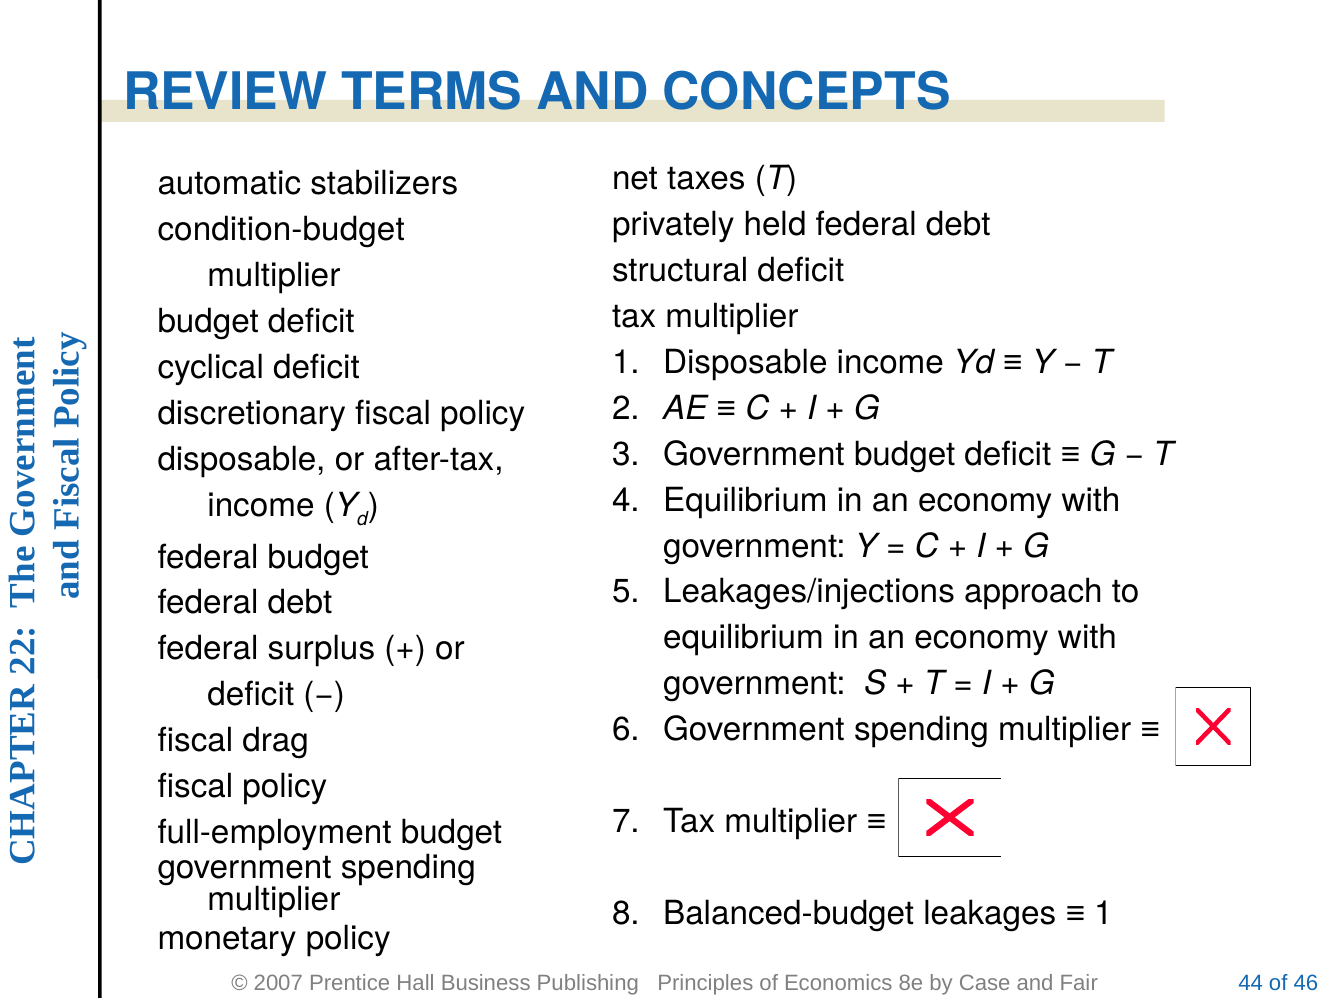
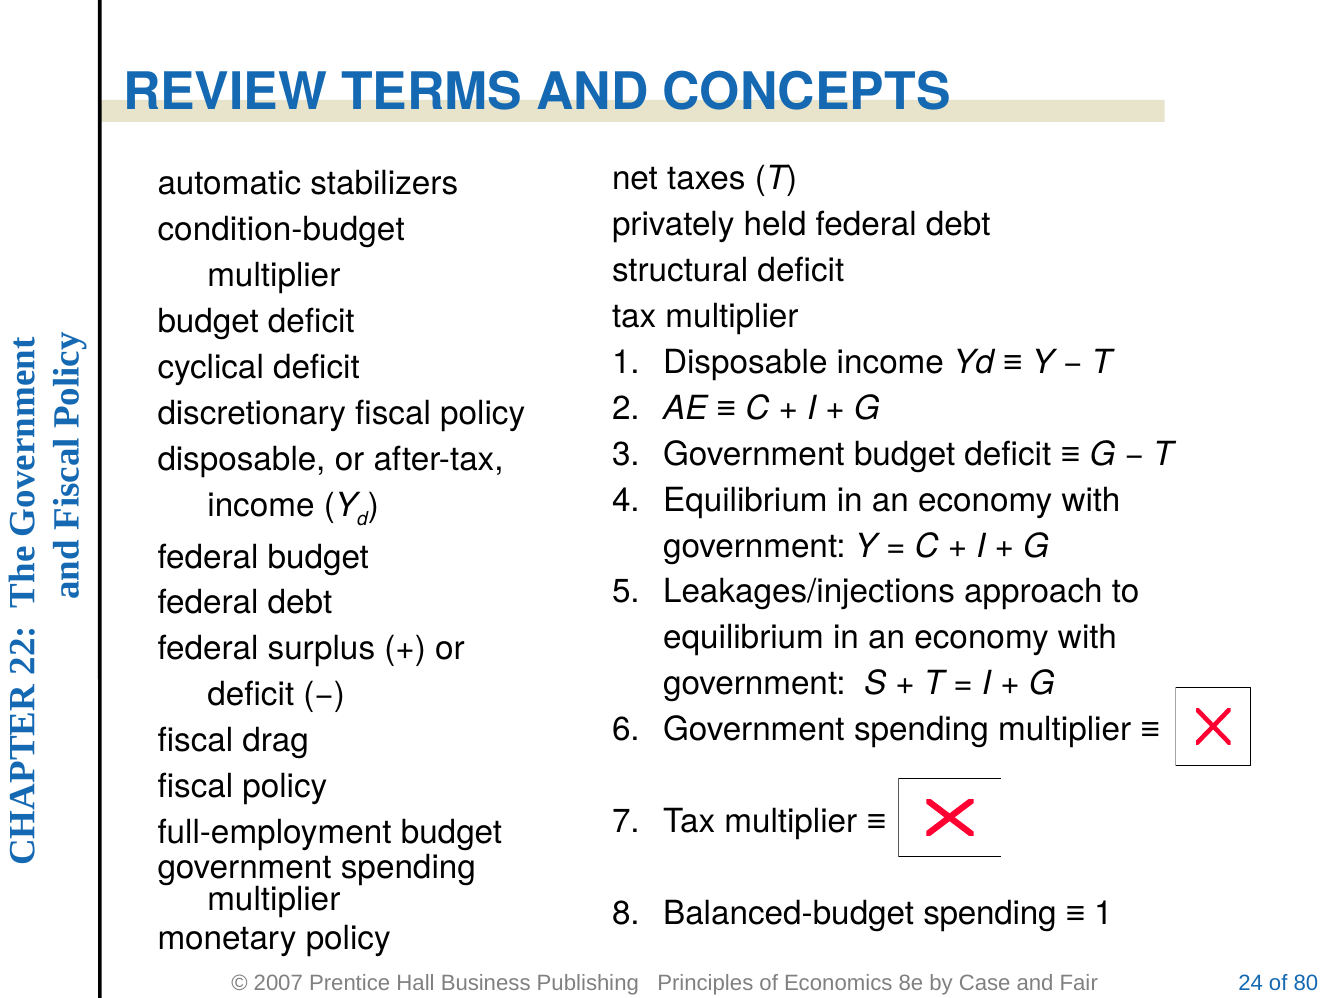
Balanced-budget leakages: leakages -> spending (990, 913)
44: 44 -> 24 (1251, 983)
46: 46 -> 80 (1306, 983)
